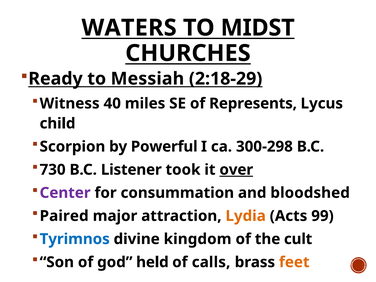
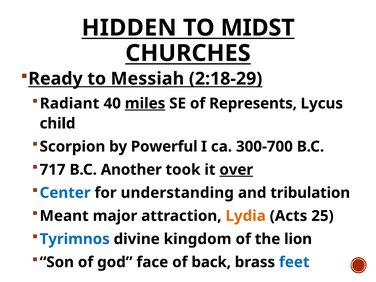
WATERS: WATERS -> HIDDEN (129, 28)
Witness: Witness -> Radiant (70, 103)
miles underline: none -> present (145, 103)
300-298: 300-298 -> 300-700 (264, 147)
730: 730 -> 717 (53, 170)
Listener: Listener -> Another (131, 170)
Center colour: purple -> blue (65, 193)
consummation: consummation -> understanding (177, 193)
bloodshed: bloodshed -> tribulation (310, 193)
Paired: Paired -> Meant (64, 216)
99: 99 -> 25 (322, 216)
cult: cult -> lion (298, 239)
held: held -> face (152, 262)
calls: calls -> back (211, 262)
feet colour: orange -> blue (294, 262)
